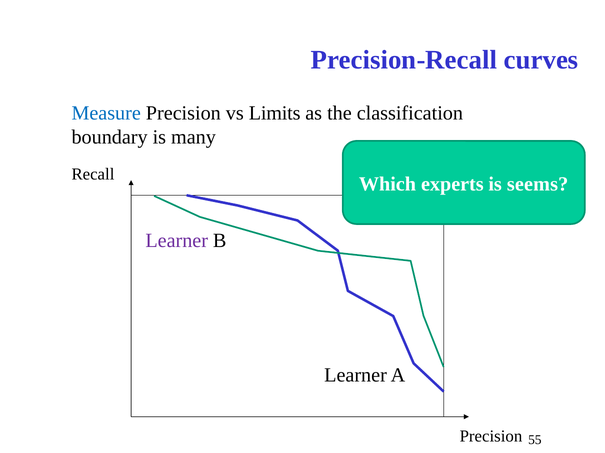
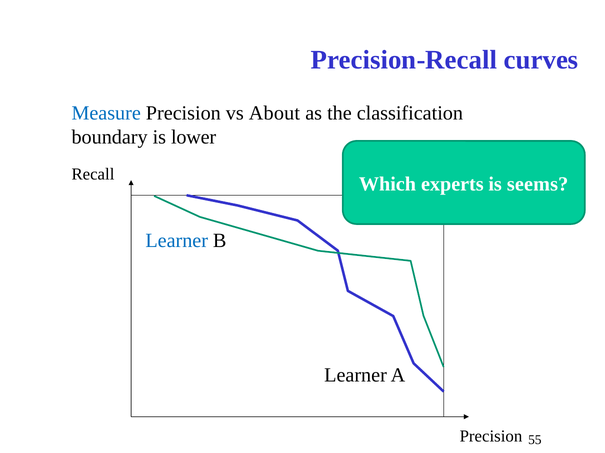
Limits: Limits -> About (274, 113)
many: many -> lower (194, 138)
Learner colour: purple -> blue (177, 241)
